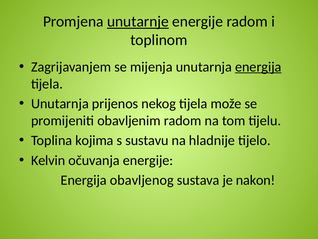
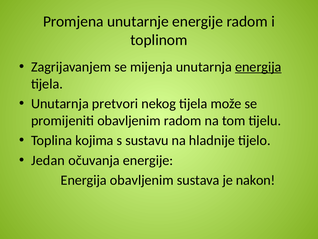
unutarnje underline: present -> none (138, 21)
prijenos: prijenos -> pretvori (115, 103)
Kelvin: Kelvin -> Jedan (48, 160)
Energija obavljenog: obavljenog -> obavljenim (142, 180)
